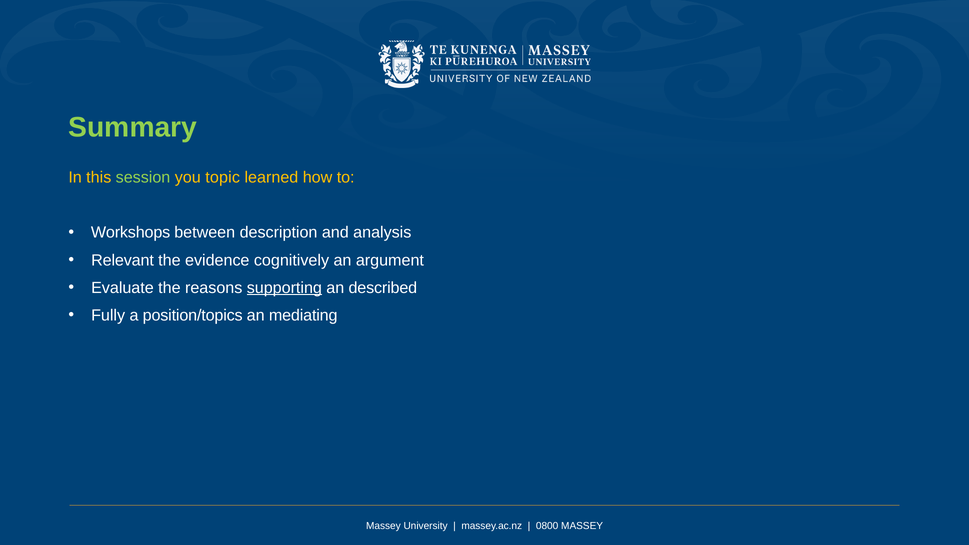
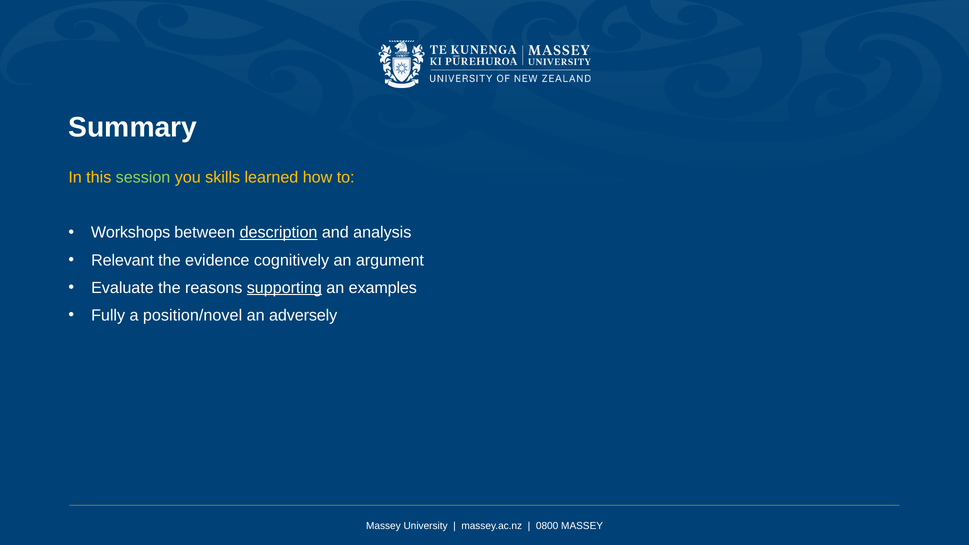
Summary colour: light green -> white (133, 128)
topic: topic -> skills (223, 178)
description underline: none -> present (279, 233)
described: described -> examples (383, 288)
position/topics: position/topics -> position/novel (193, 315)
mediating: mediating -> adversely (303, 315)
